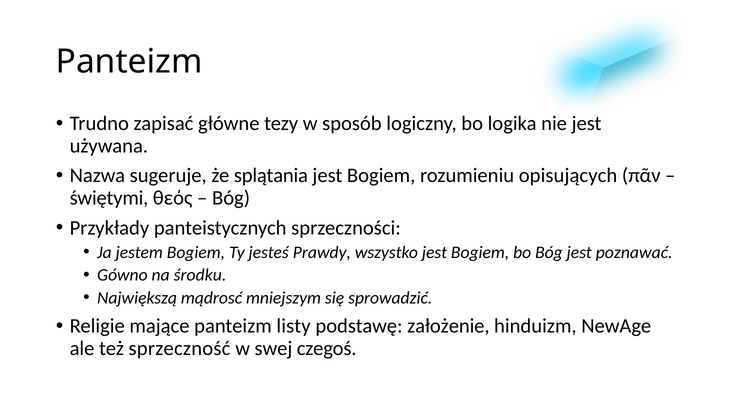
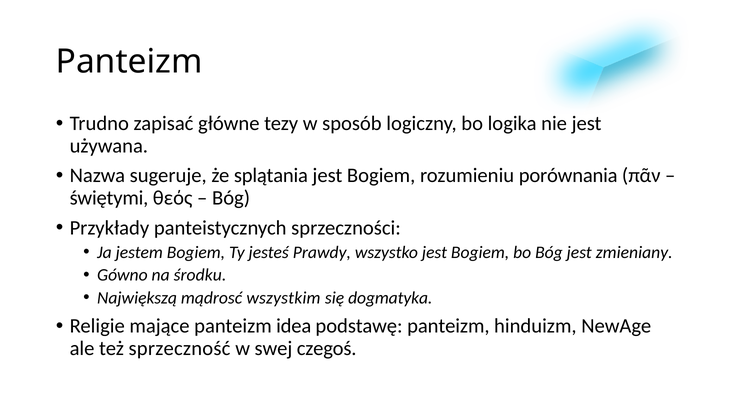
opisujących: opisujących -> porównania (568, 176)
poznawać: poznawać -> zmieniany (634, 252)
mniejszym: mniejszym -> wszystkim (283, 298)
sprowadzić: sprowadzić -> dogmatyka (390, 298)
listy: listy -> idea (294, 326)
podstawę założenie: założenie -> panteizm (448, 326)
